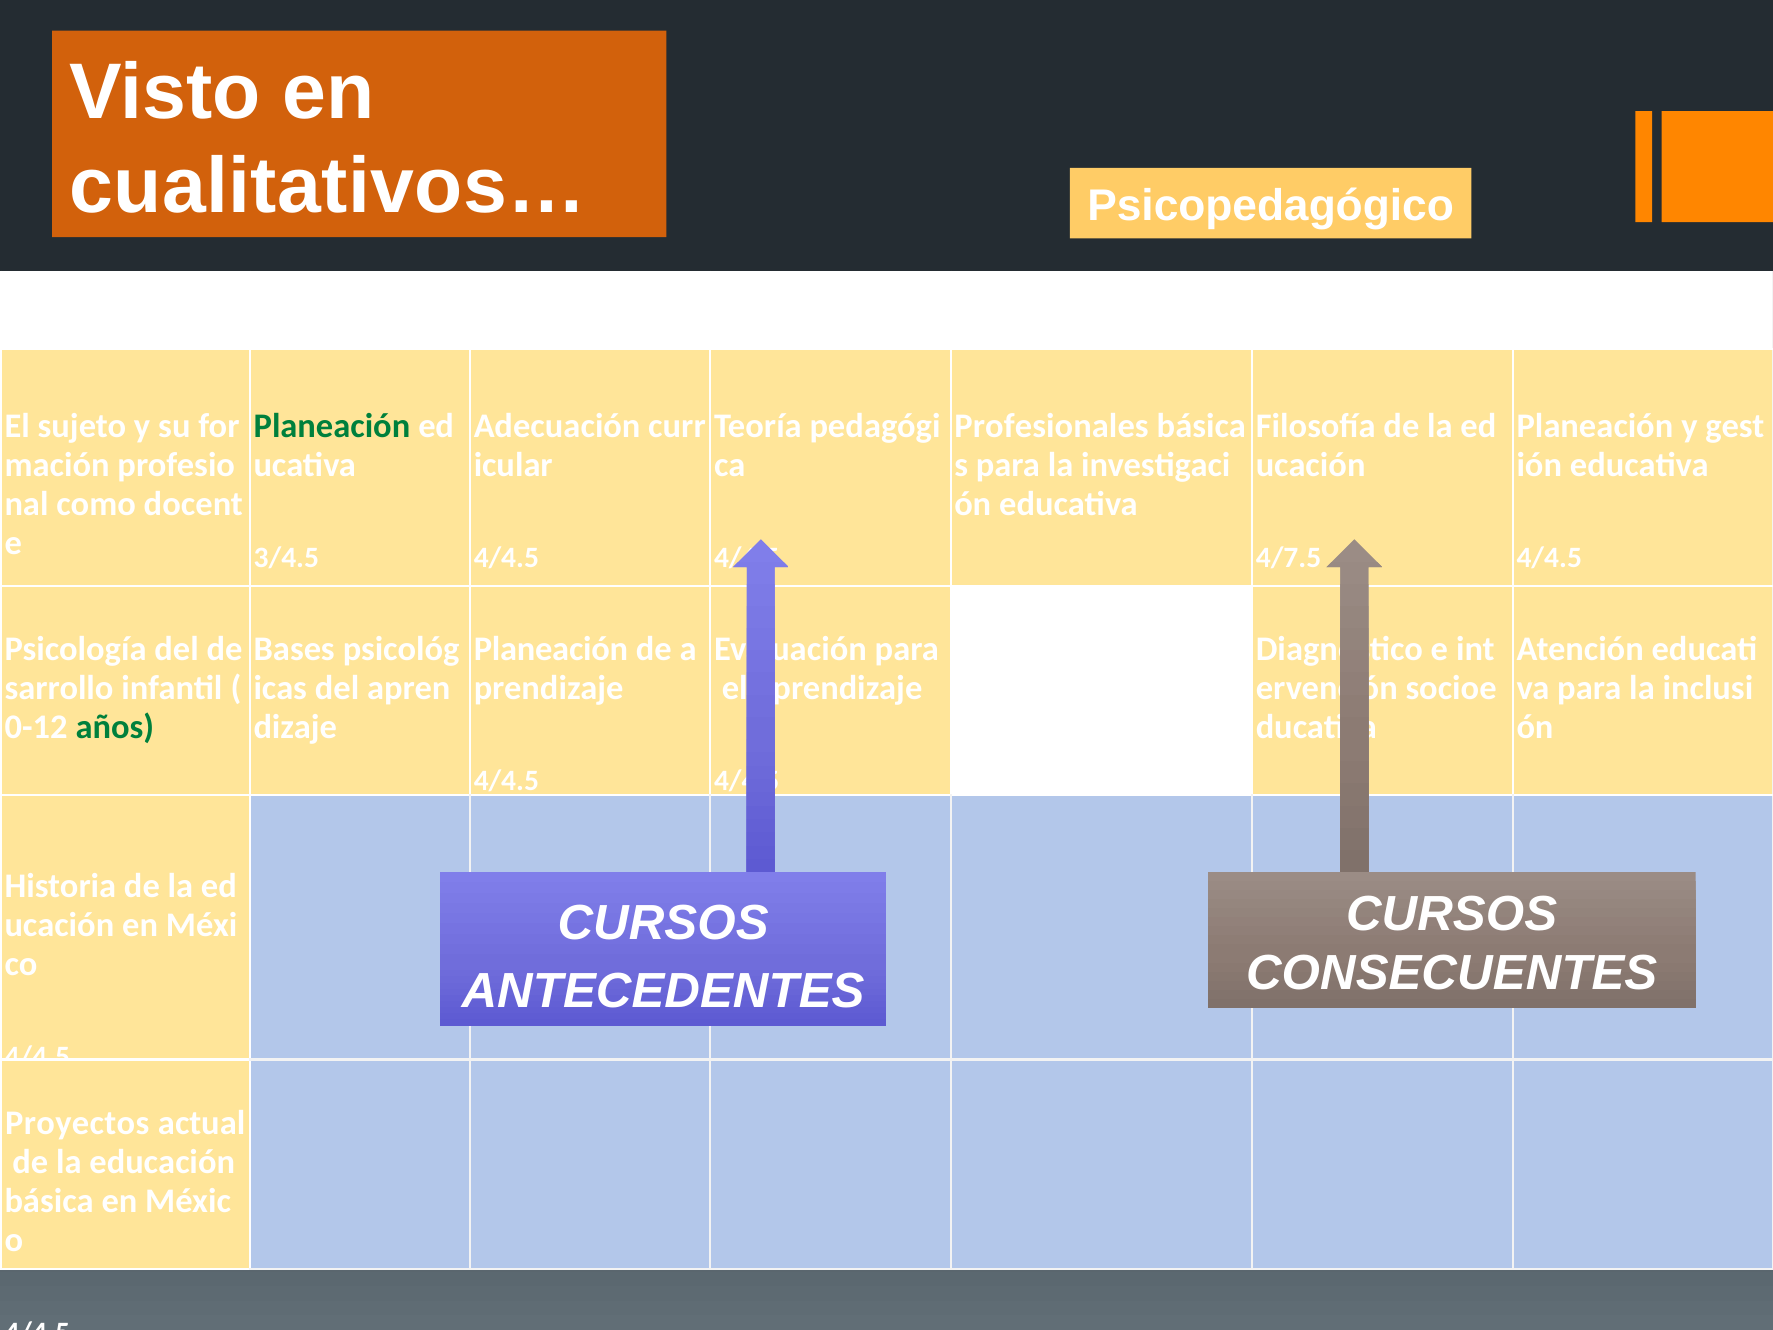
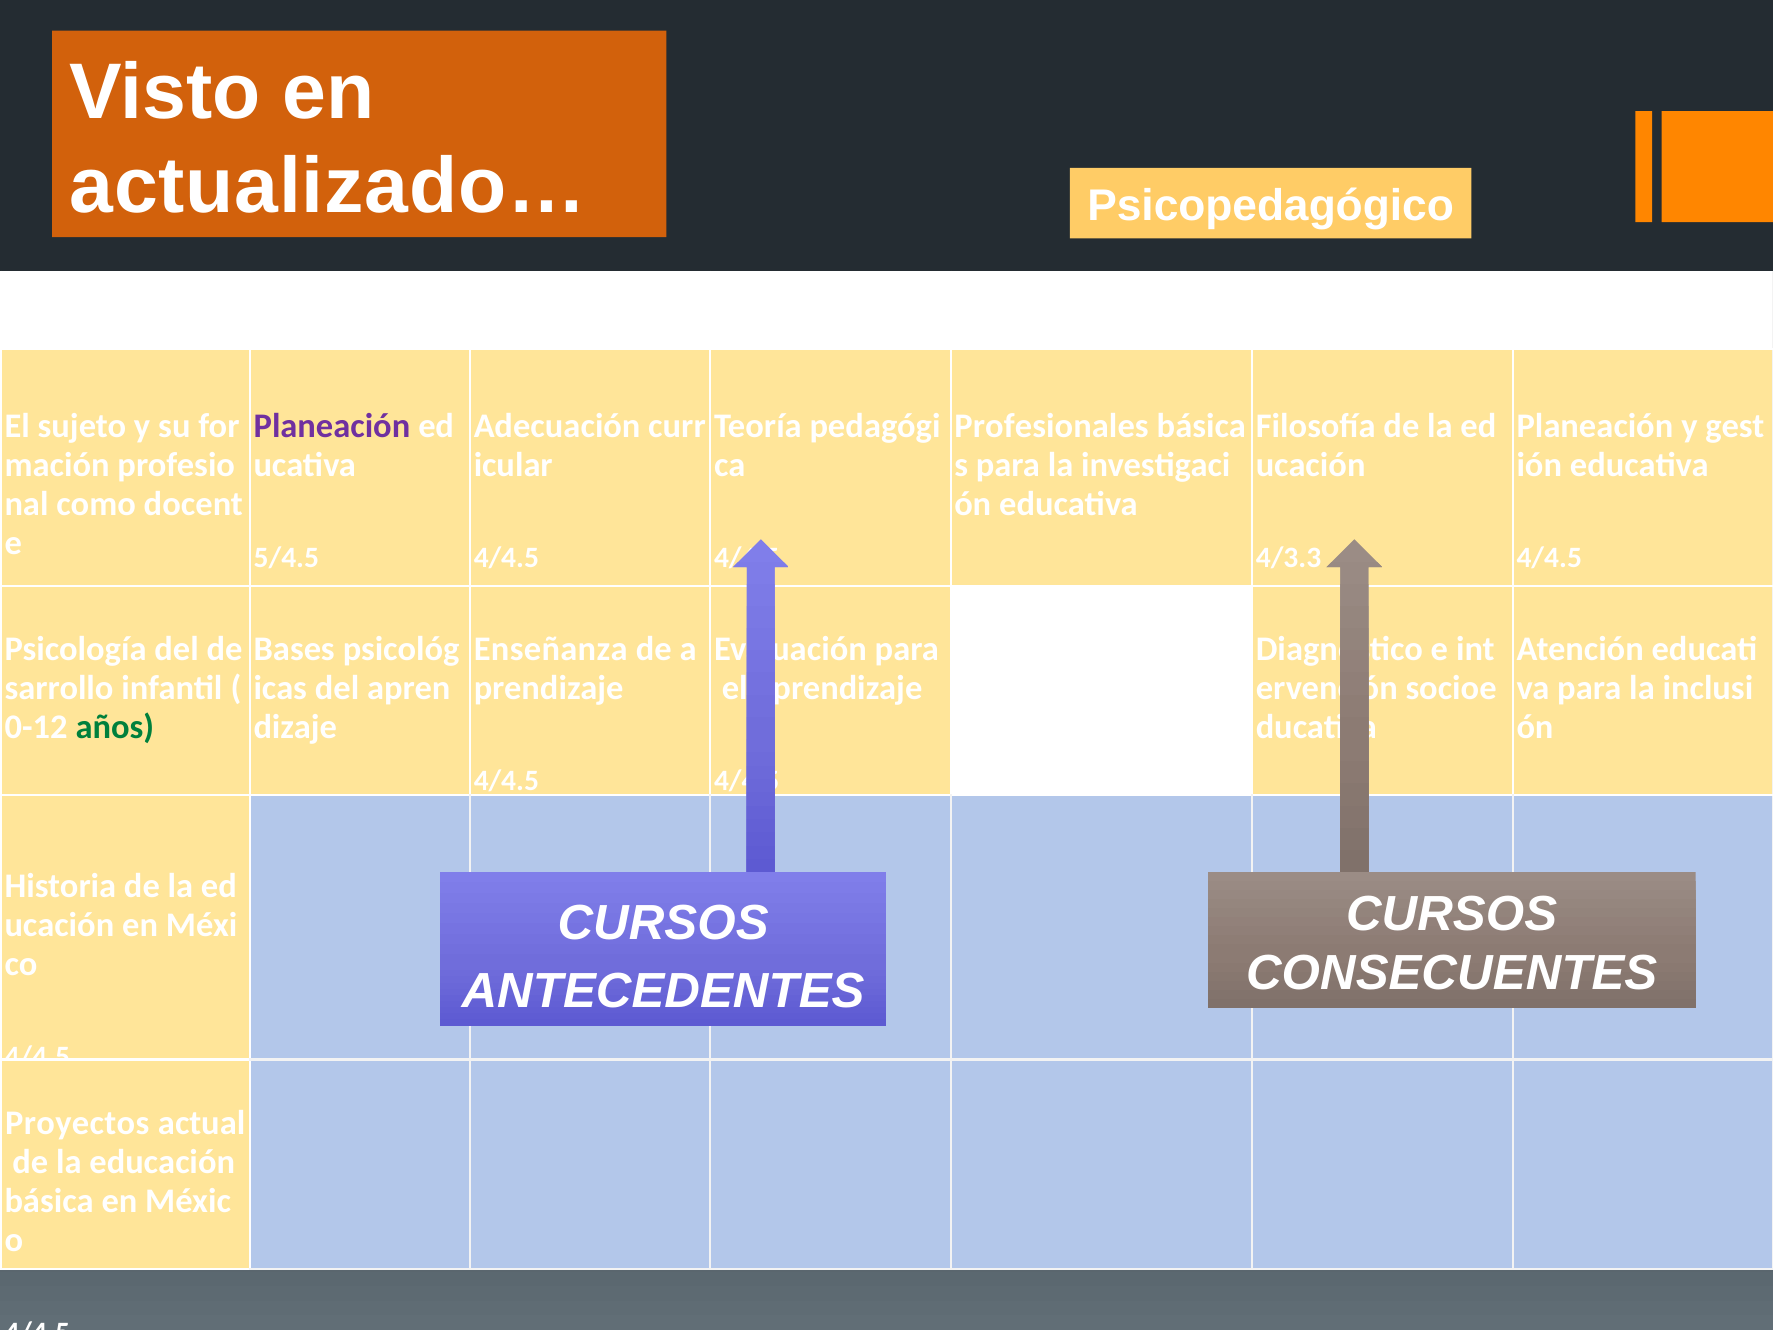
cualitativos…: cualitativos… -> actualizado… (328, 187)
Planeación colour: green -> purple (332, 426)
3/4.5: 3/4.5 -> 5/4.5 (286, 558)
4/7.5: 4/7.5 -> 4/3.3 (1289, 558)
Planeación: Planeación -> Enseñanza (551, 649)
